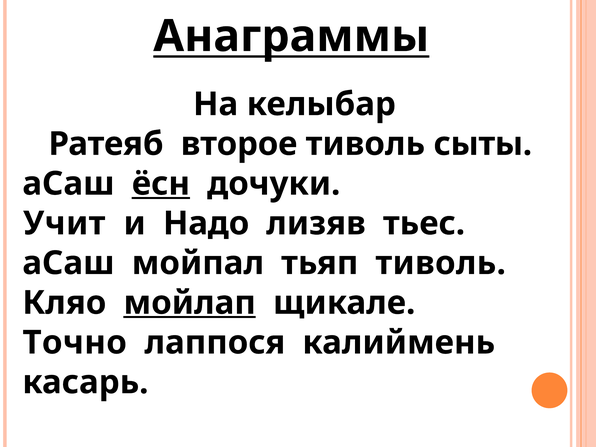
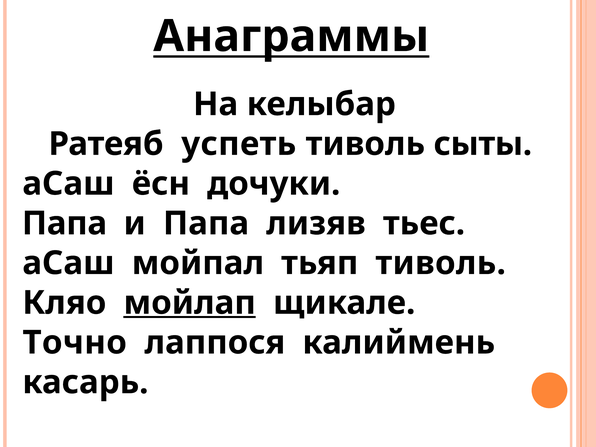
второе: второе -> успеть (239, 144)
ёсн underline: present -> none (161, 184)
Учит: Учит -> Папа (65, 223)
и Надо: Надо -> Папа (206, 223)
